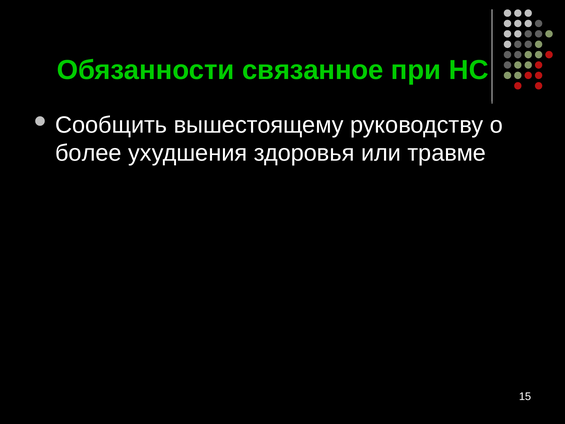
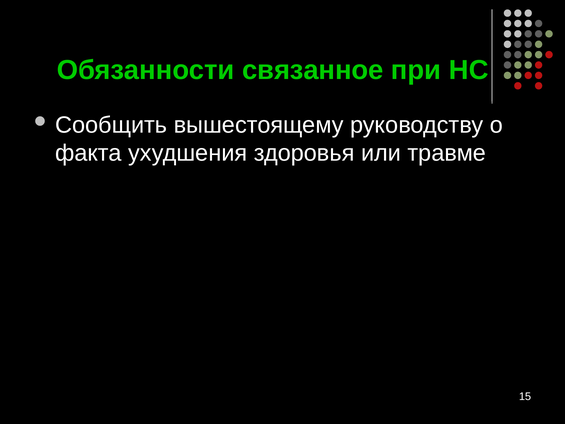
более: более -> факта (88, 153)
